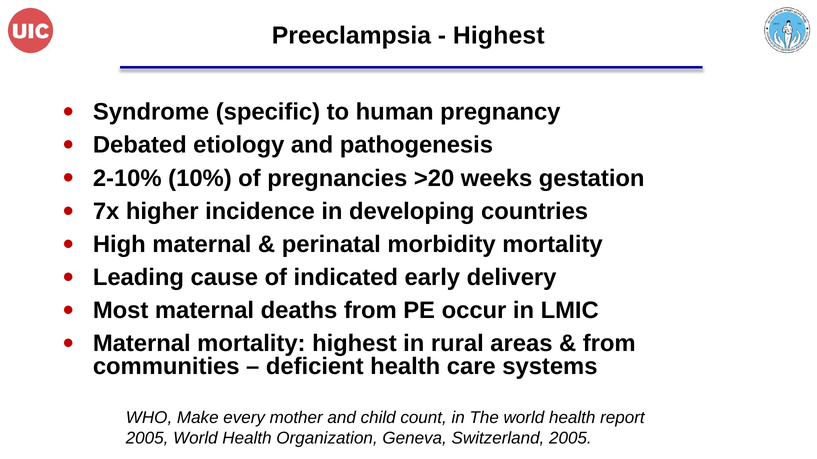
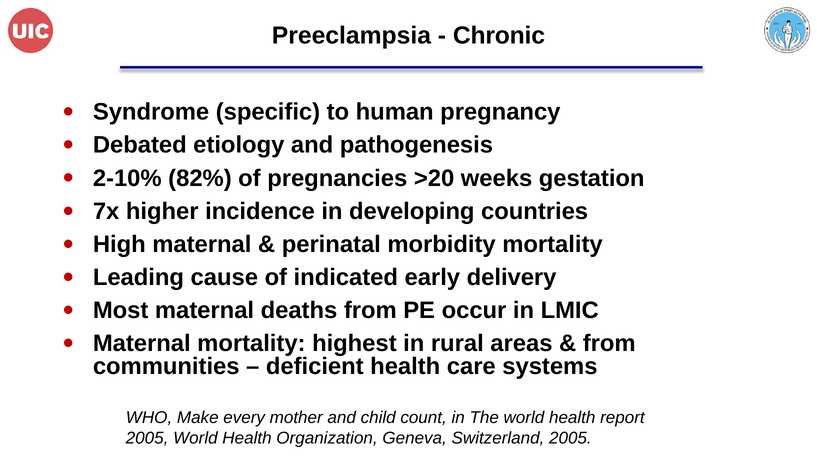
Highest: Highest -> Chronic (499, 35)
10%: 10% -> 82% (200, 178)
